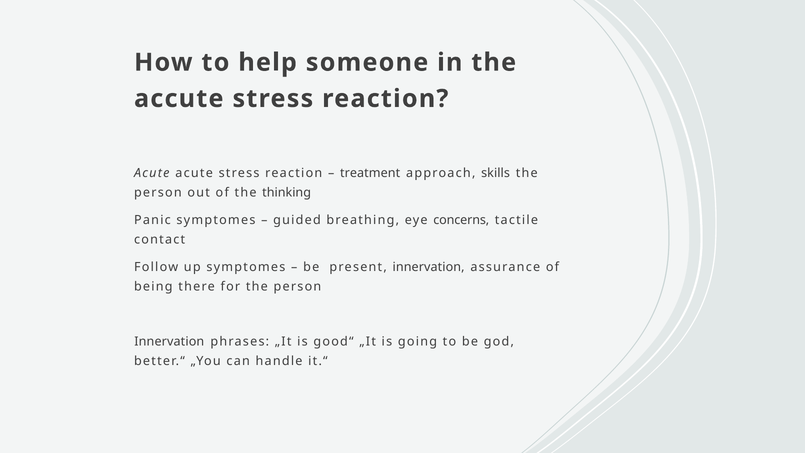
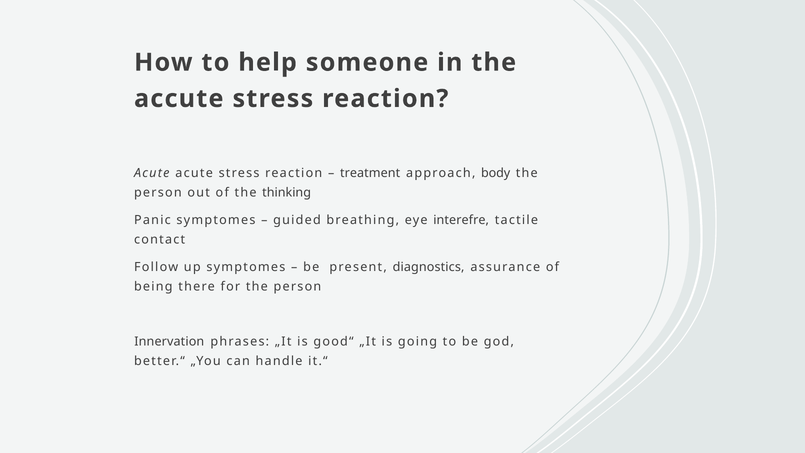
skills: skills -> body (496, 173)
concerns: concerns -> interefre (461, 220)
present innervation: innervation -> diagnostics (429, 267)
